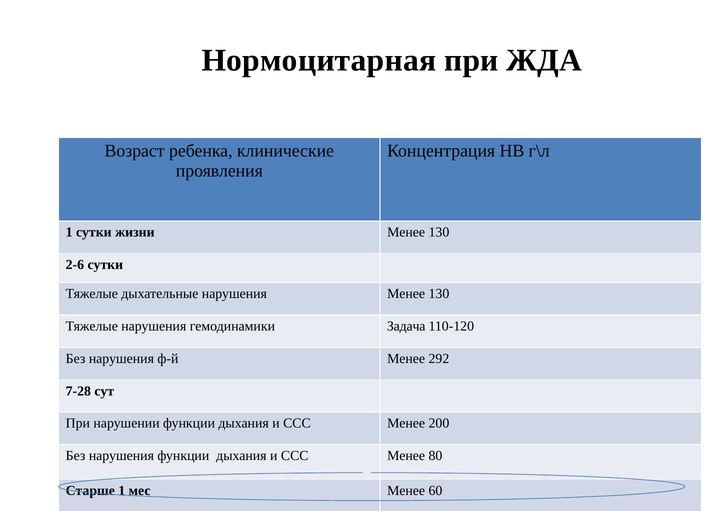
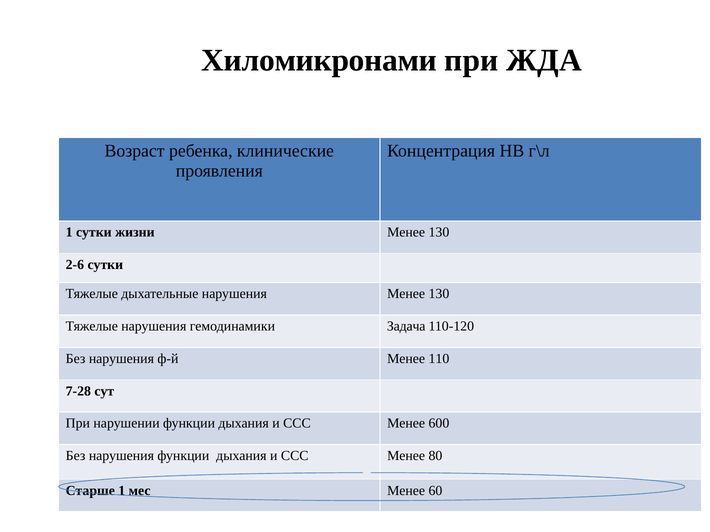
Нормоцитарная: Нормоцитарная -> Хиломикронами (319, 60)
292: 292 -> 110 (439, 359)
200: 200 -> 600 (439, 424)
